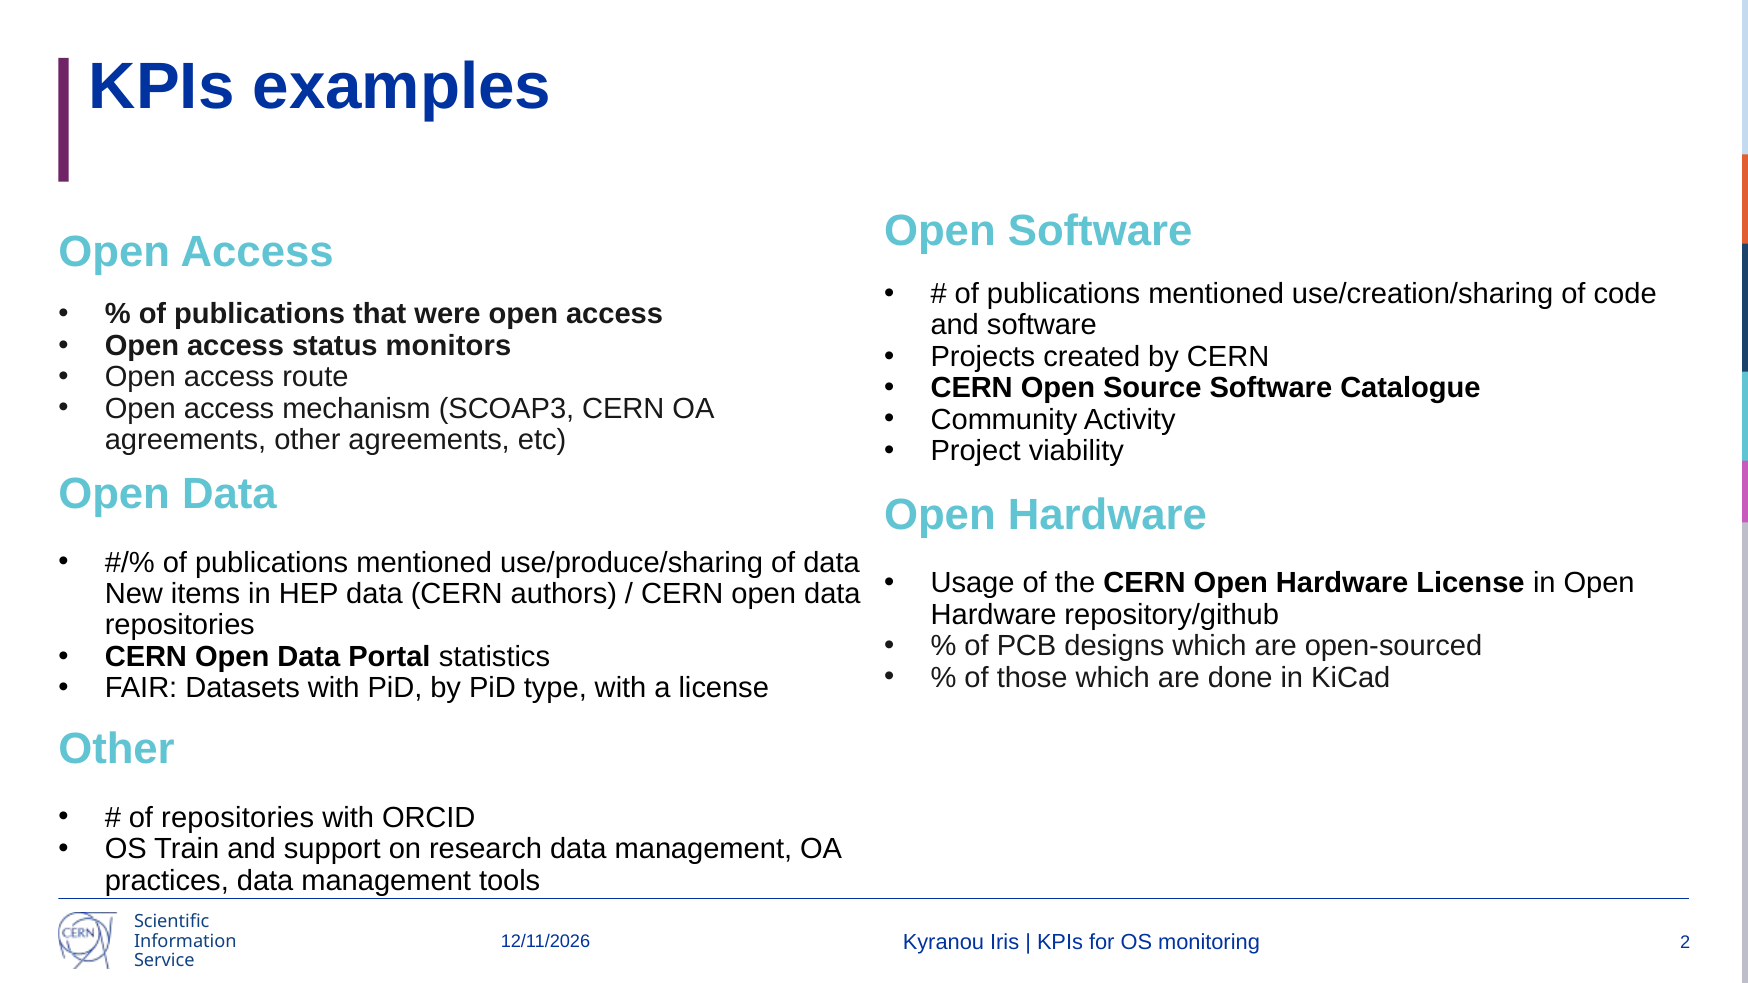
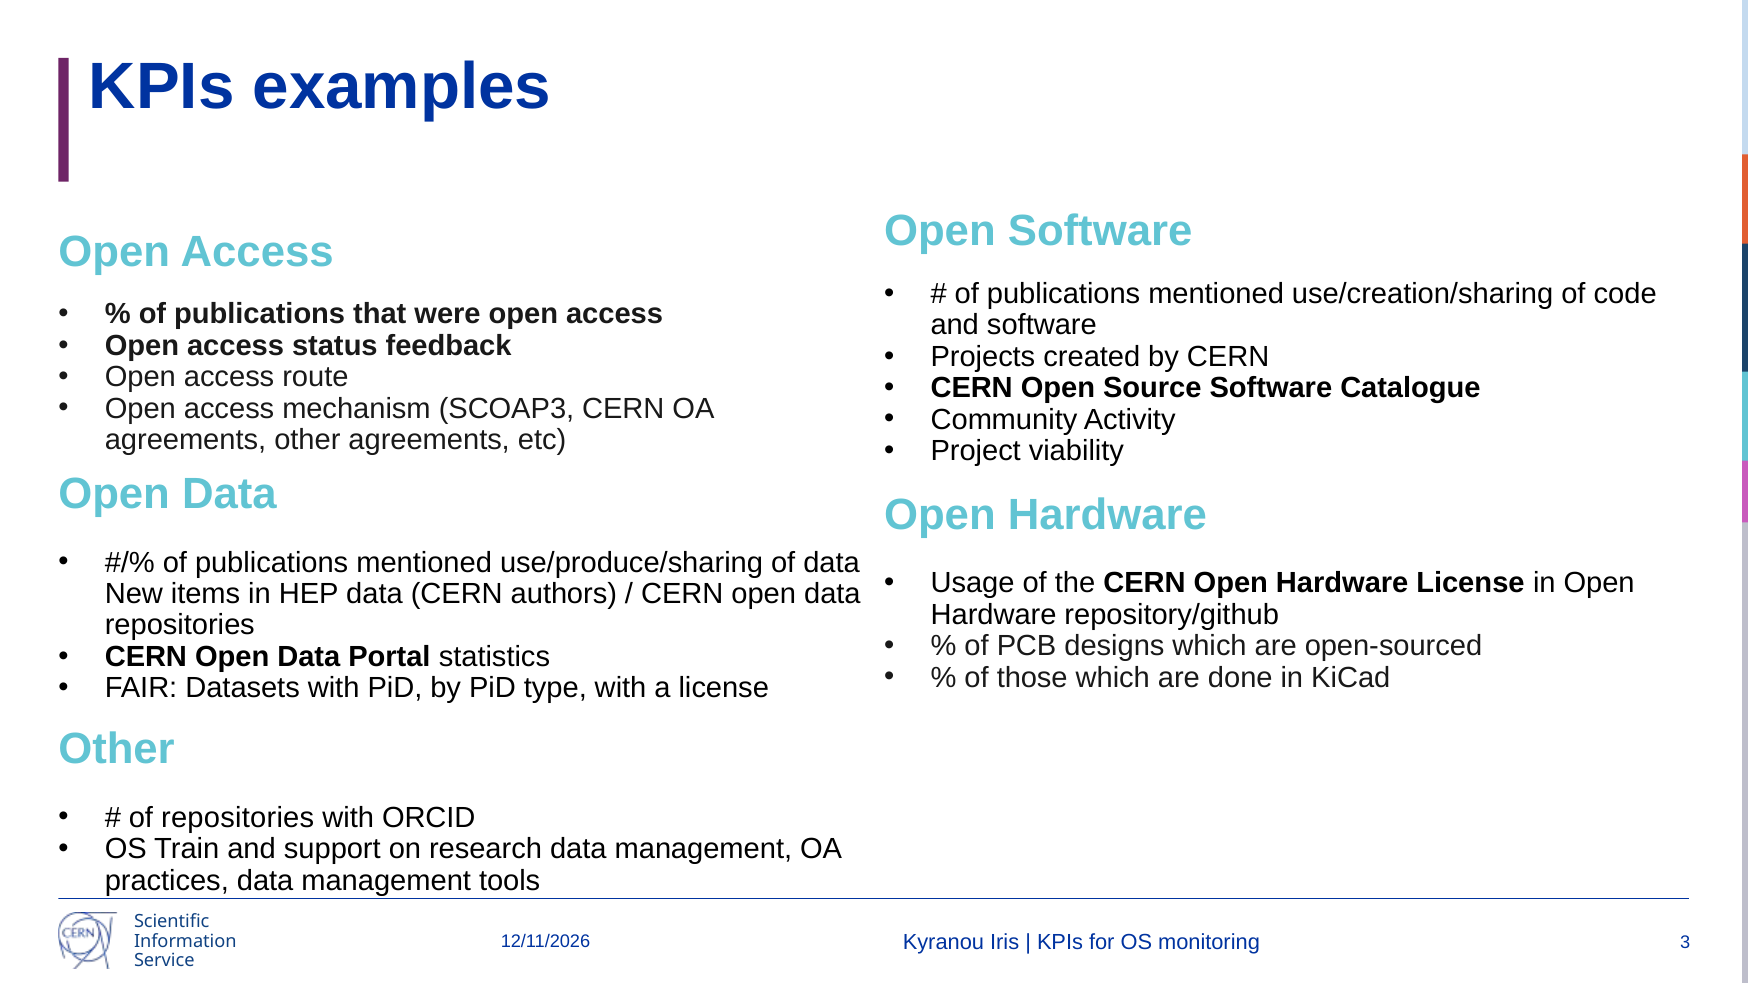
monitors: monitors -> feedback (449, 346)
2: 2 -> 3 (1685, 943)
